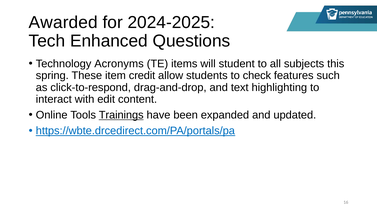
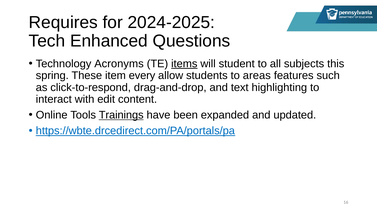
Awarded: Awarded -> Requires (63, 22)
items underline: none -> present (184, 64)
credit: credit -> every (142, 76)
check: check -> areas (257, 76)
